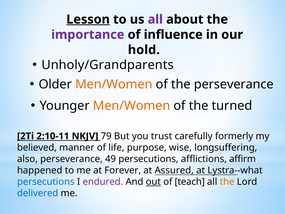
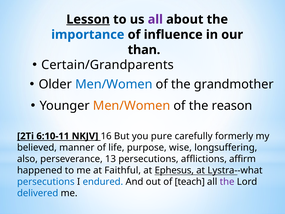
importance colour: purple -> blue (88, 35)
hold: hold -> than (144, 50)
Unholy/Grandparents: Unholy/Grandparents -> Certain/Grandparents (108, 65)
Men/Women colour: orange -> blue (114, 84)
the perseverance: perseverance -> grandmother (234, 84)
turned: turned -> reason (232, 106)
2:10-11: 2:10-11 -> 6:10-11 (53, 136)
79: 79 -> 16 (106, 136)
trust: trust -> pure (162, 136)
49: 49 -> 13 (111, 159)
Forever: Forever -> Faithful (123, 170)
Assured: Assured -> Ephesus (174, 170)
endured colour: purple -> blue (103, 182)
out underline: present -> none (153, 182)
the colour: orange -> purple (227, 182)
